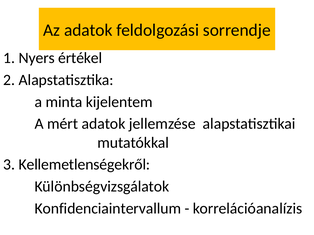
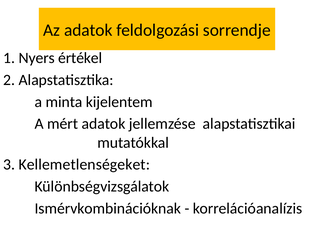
Kellemetlenségekről: Kellemetlenségekről -> Kellemetlenségeket (84, 165)
Konfidenciaintervallum: Konfidenciaintervallum -> Ismérvkombinációknak (108, 209)
